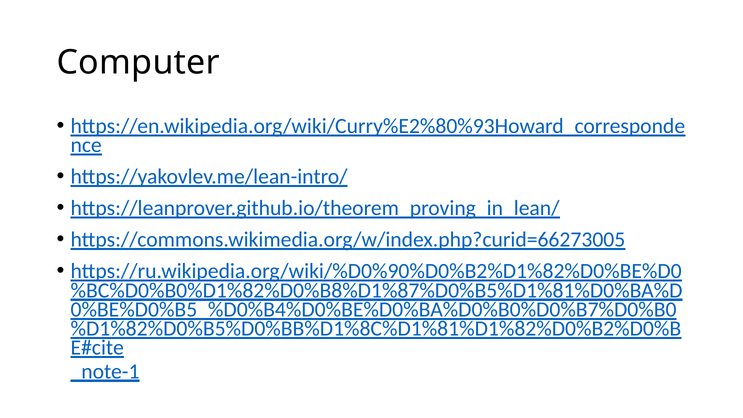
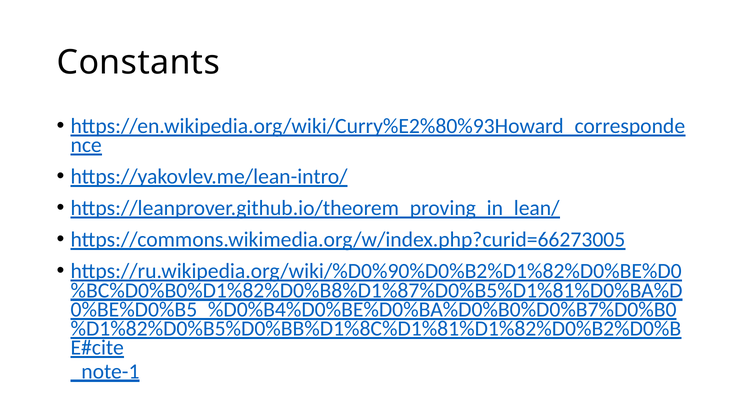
Computer: Computer -> Constants (138, 62)
